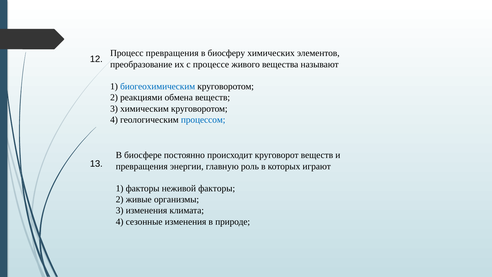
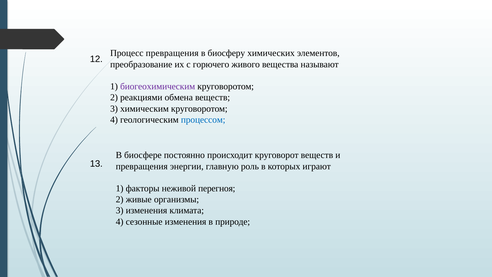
процессе: процессе -> горючего (211, 64)
биогеохимическим colour: blue -> purple (158, 86)
неживой факторы: факторы -> перегноя (217, 188)
